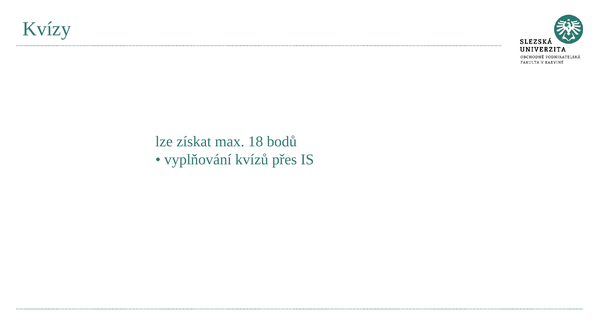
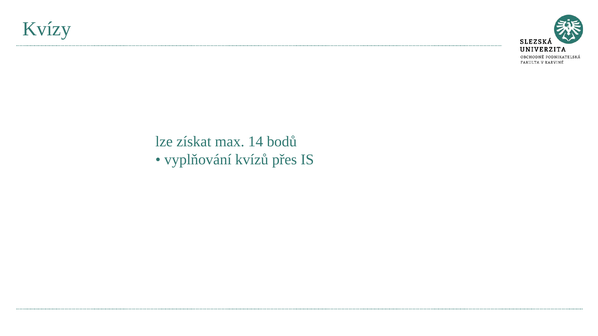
18: 18 -> 14 (256, 142)
